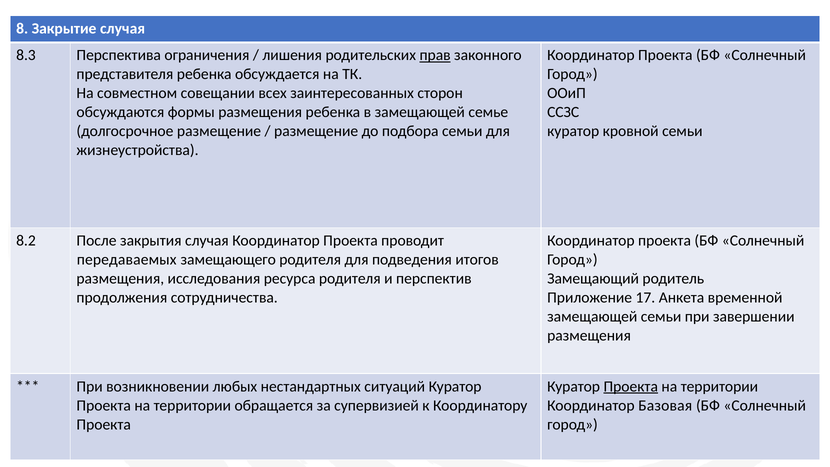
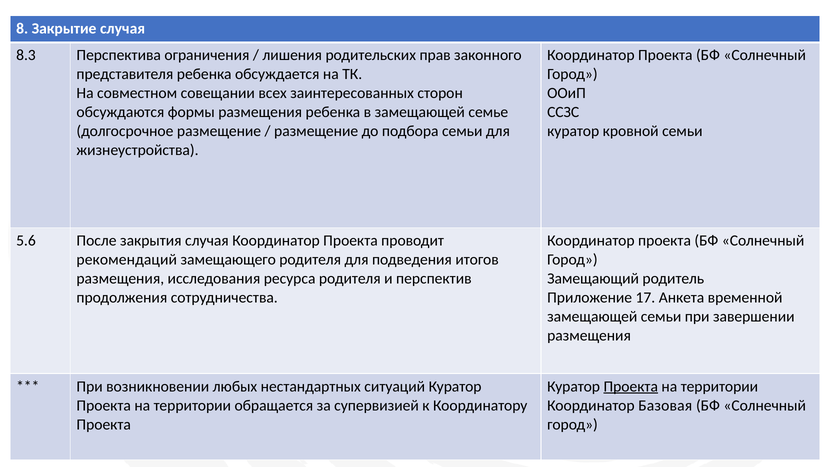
прав underline: present -> none (435, 55)
8.2: 8.2 -> 5.6 (26, 241)
передаваемых: передаваемых -> рекомендаций (127, 260)
